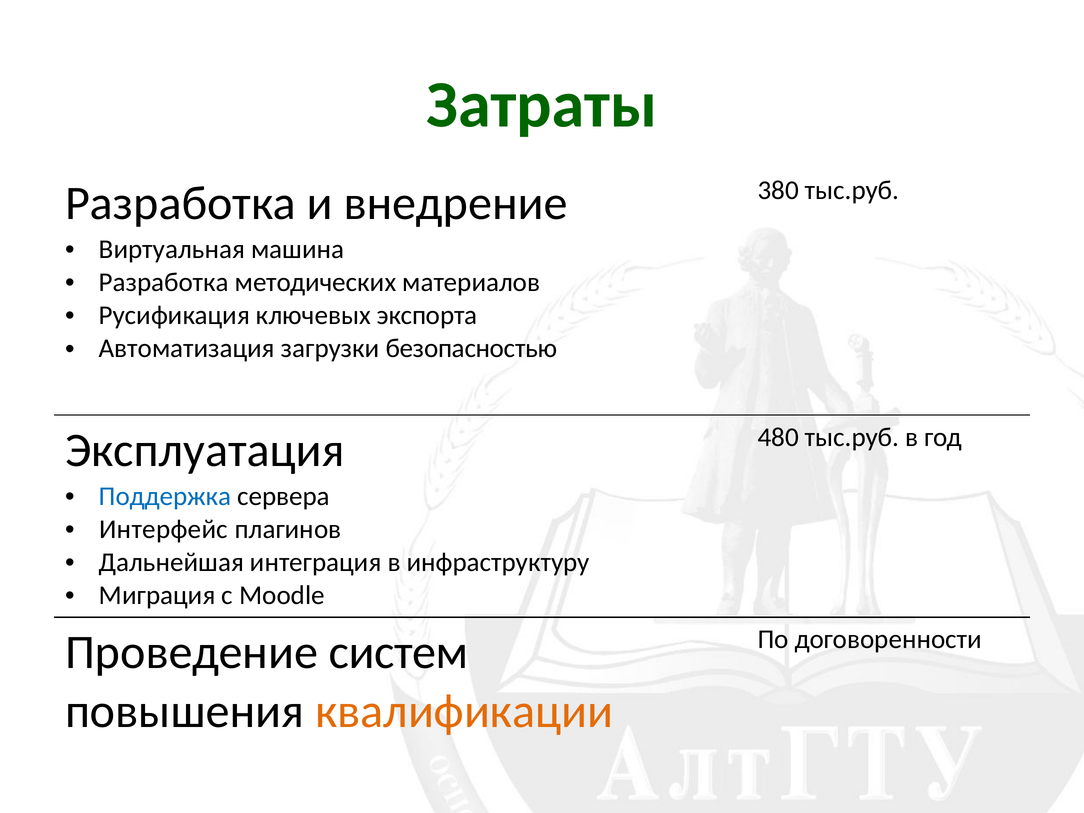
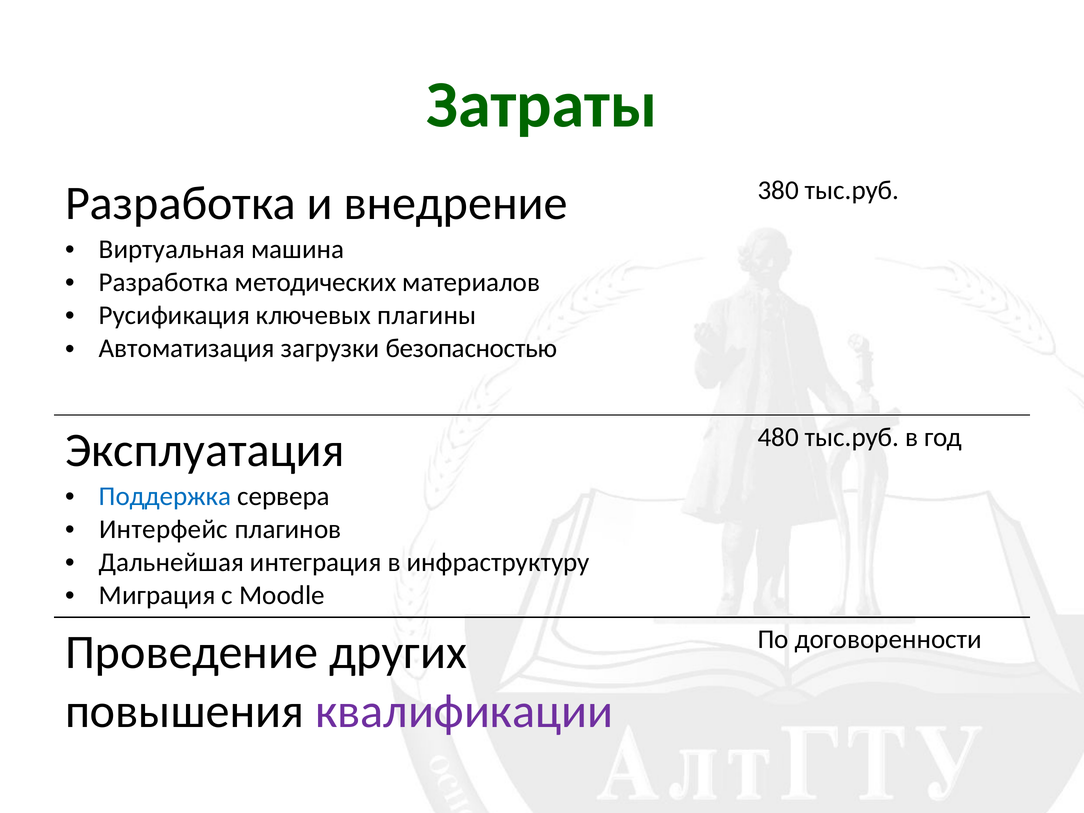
экспорта: экспорта -> плагины (427, 315)
систем: систем -> других (398, 653)
квалификации colour: orange -> purple (464, 711)
